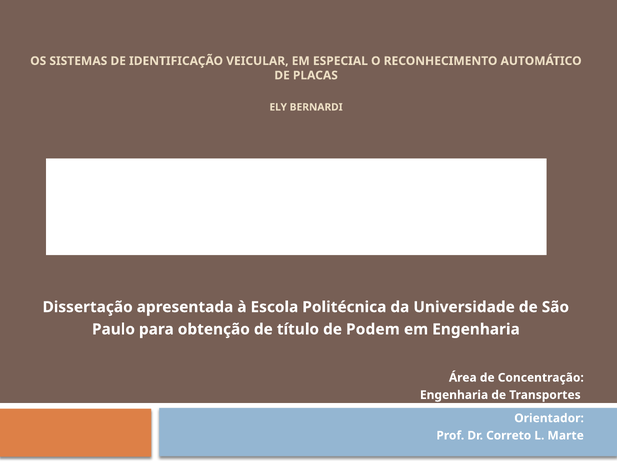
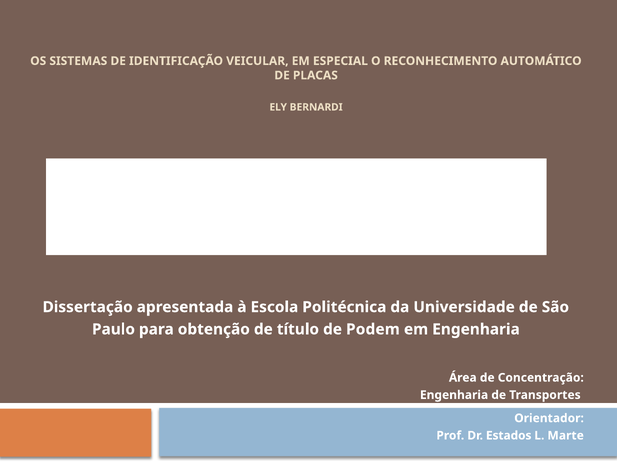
Correto: Correto -> Estados (509, 435)
